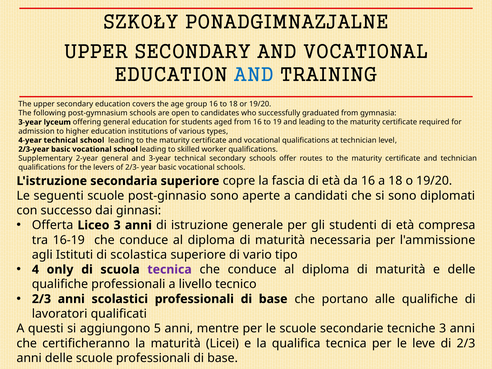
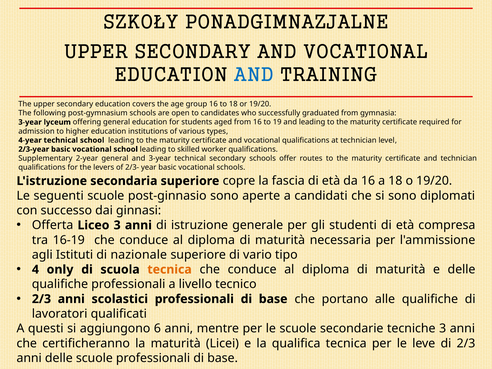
scolastica: scolastica -> nazionale (139, 255)
tecnica colour: purple -> orange (170, 269)
5: 5 -> 6 (157, 329)
